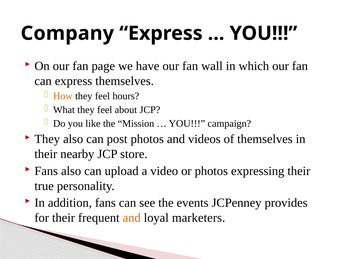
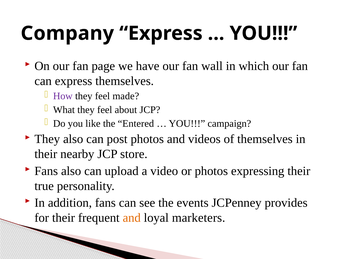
How colour: orange -> purple (63, 96)
hours: hours -> made (126, 96)
Mission: Mission -> Entered (136, 123)
